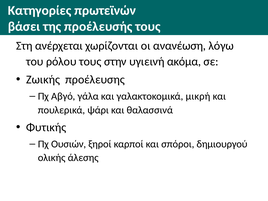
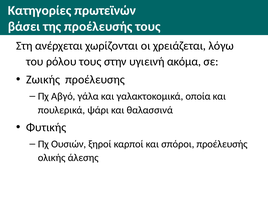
ανανέωση: ανανέωση -> χρειάζεται (180, 46)
μικρή: μικρή -> οποία (198, 96)
σπόροι δημιουργού: δημιουργού -> προέλευσής (222, 144)
